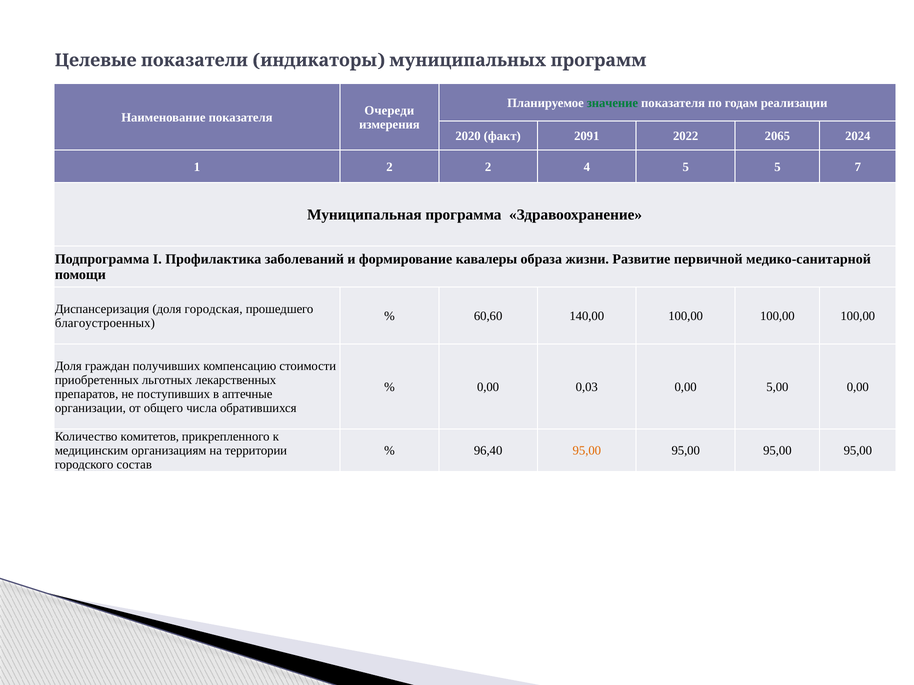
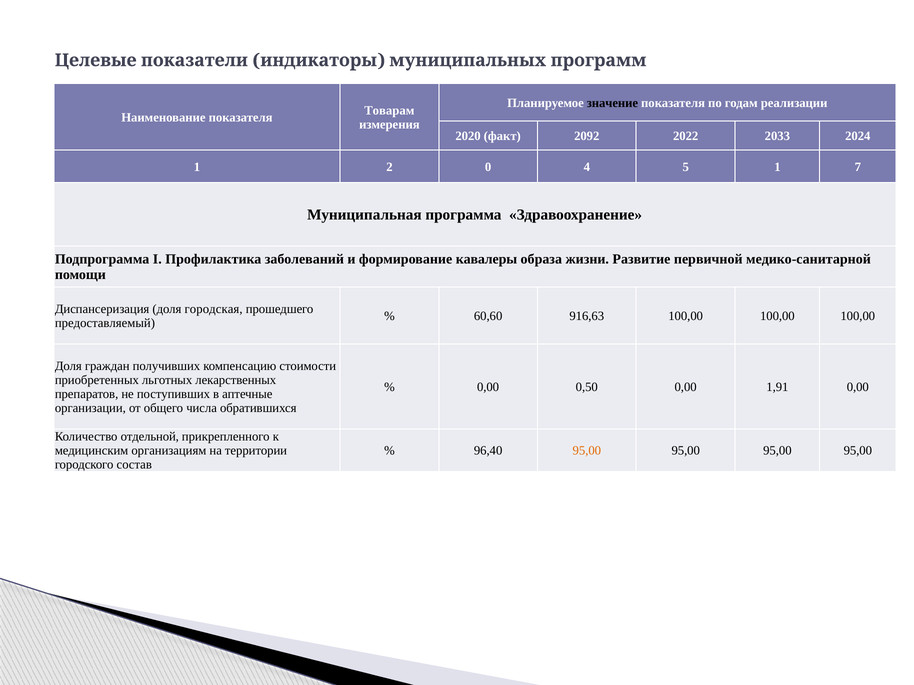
значение colour: green -> black (612, 103)
Очереди: Очереди -> Товарам (389, 110)
2091: 2091 -> 2092 (587, 136)
2065: 2065 -> 2033 (777, 136)
2 2: 2 -> 0 (488, 167)
5 5: 5 -> 1 (777, 167)
140,00: 140,00 -> 916,63 (587, 316)
благоустроенных: благоустроенных -> предоставляемый (105, 323)
0,03: 0,03 -> 0,50 (587, 387)
5,00: 5,00 -> 1,91 (777, 387)
комитетов: комитетов -> отдельной (150, 437)
